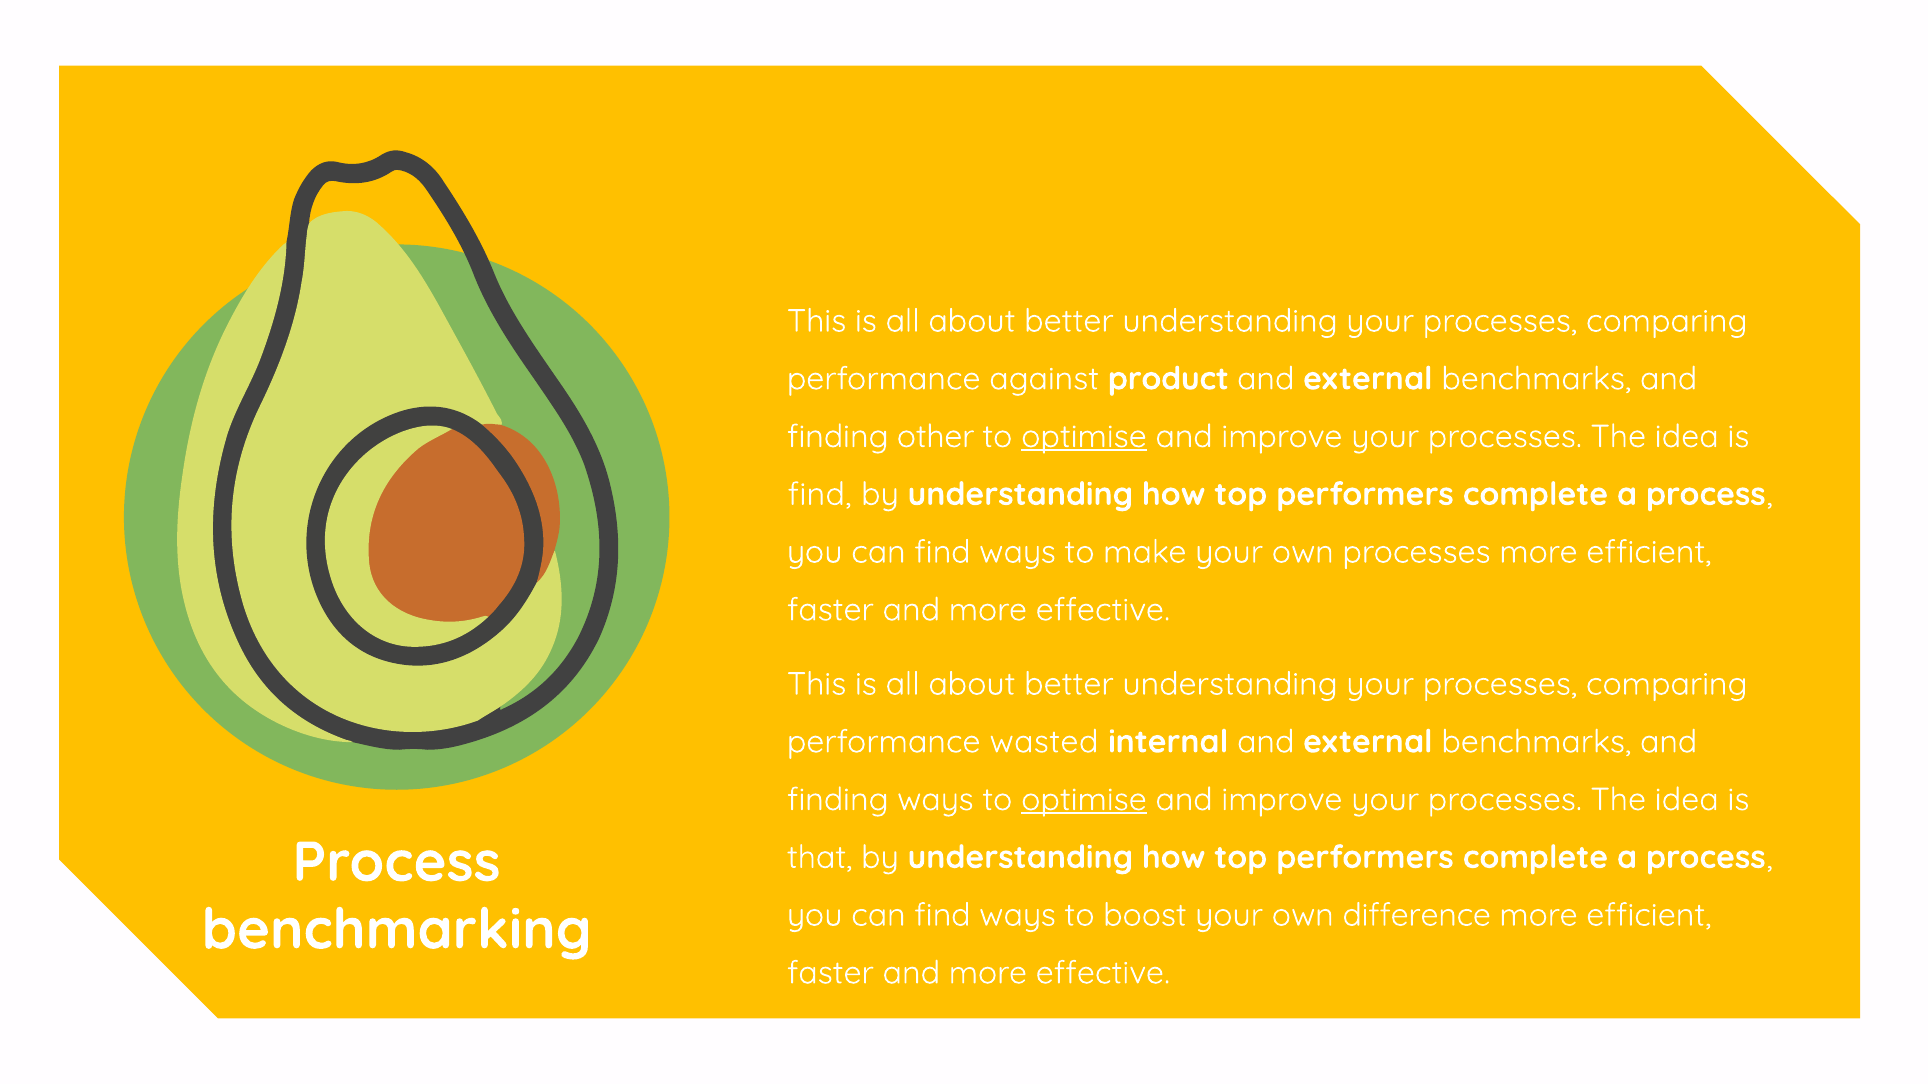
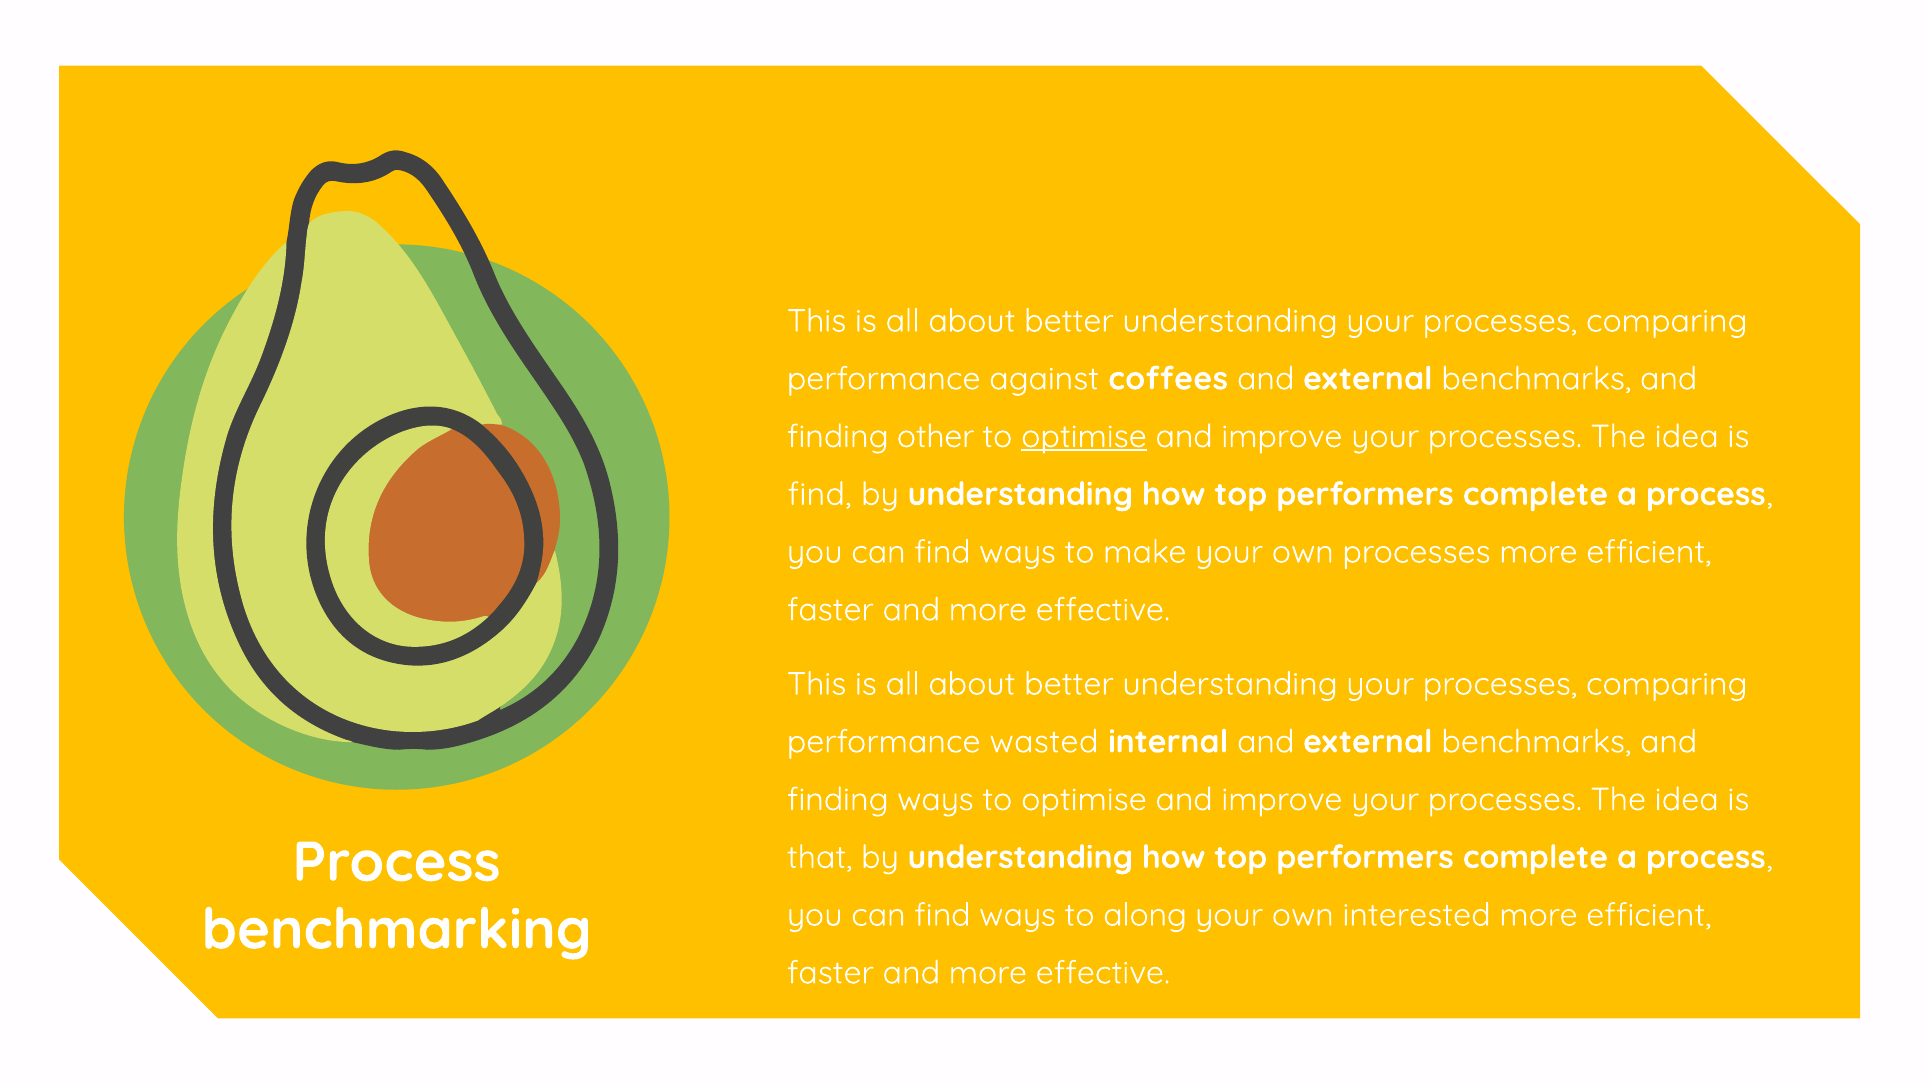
product: product -> coffees (1168, 379)
optimise underline: present -> none (1084, 800)
boost: boost -> along (1145, 916)
difference: difference -> interested (1417, 916)
